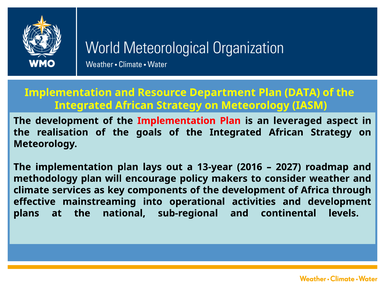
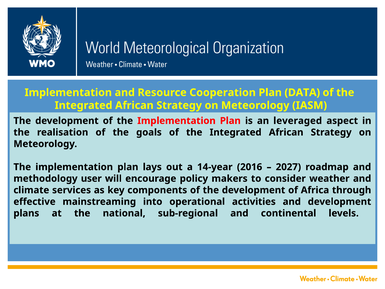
Department: Department -> Cooperation (223, 92)
13-year: 13-year -> 14-year (215, 167)
methodology plan: plan -> user (91, 178)
